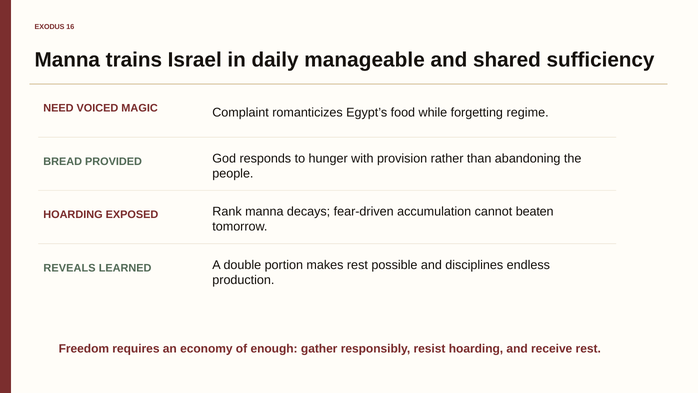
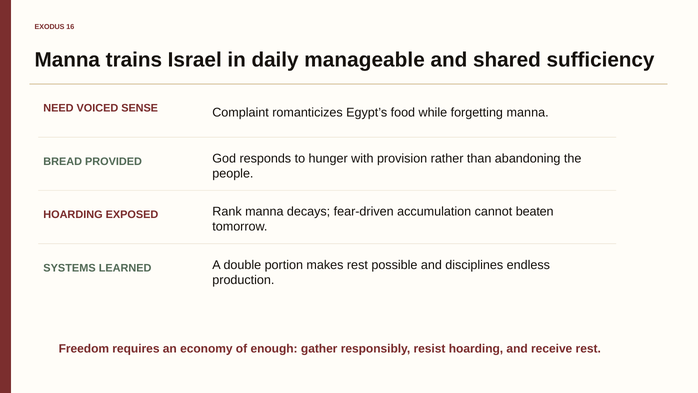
MAGIC: MAGIC -> SENSE (140, 108)
forgetting regime: regime -> manna (528, 113)
REVEALS: REVEALS -> SYSTEMS (70, 268)
